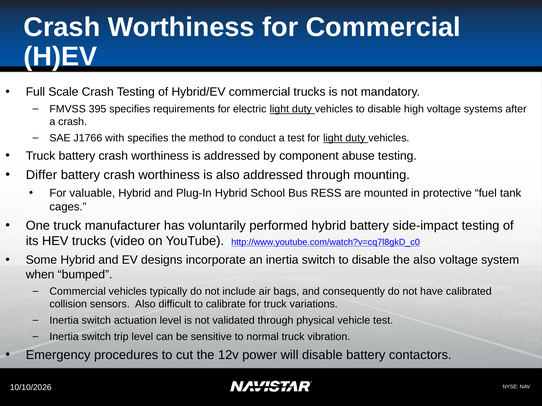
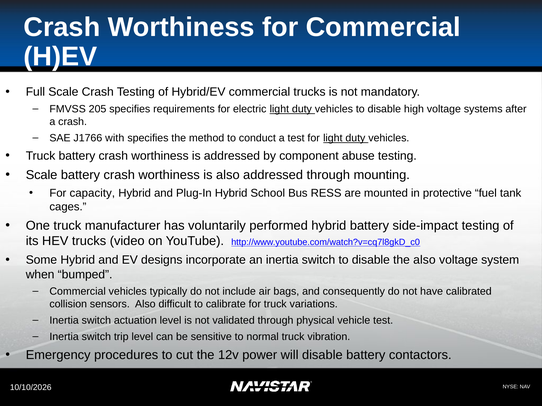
395: 395 -> 205 (98, 109)
Differ: Differ -> Scale (42, 175)
valuable: valuable -> capacity (92, 193)
